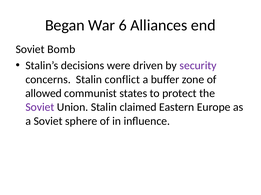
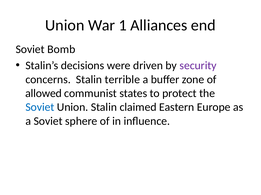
Began: Began -> Union (65, 25)
6: 6 -> 1 (123, 25)
conflict: conflict -> terrible (122, 80)
Soviet colour: purple -> blue (40, 108)
